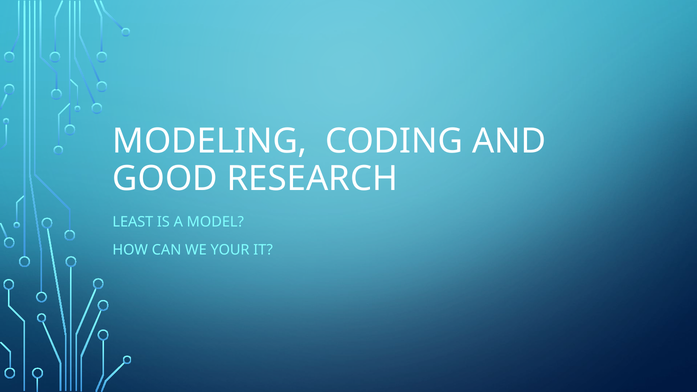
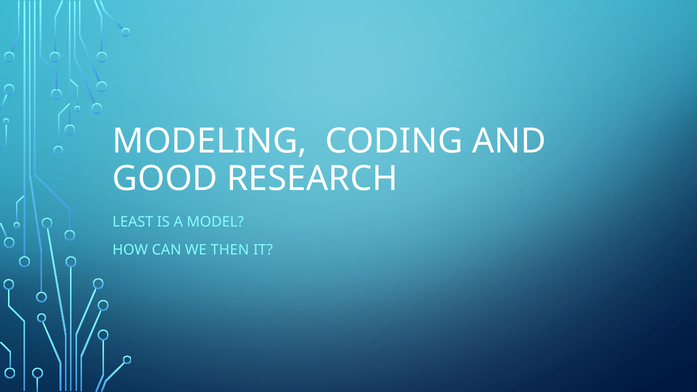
YOUR: YOUR -> THEN (230, 250)
